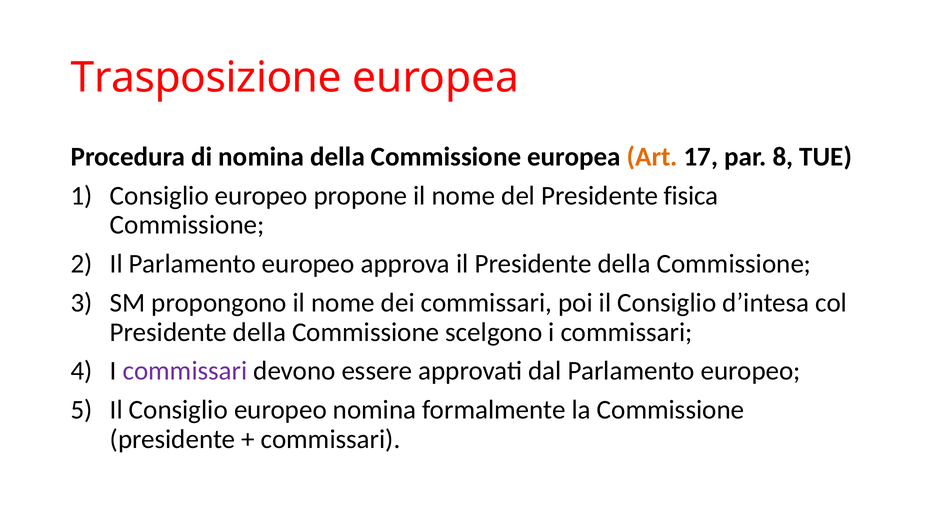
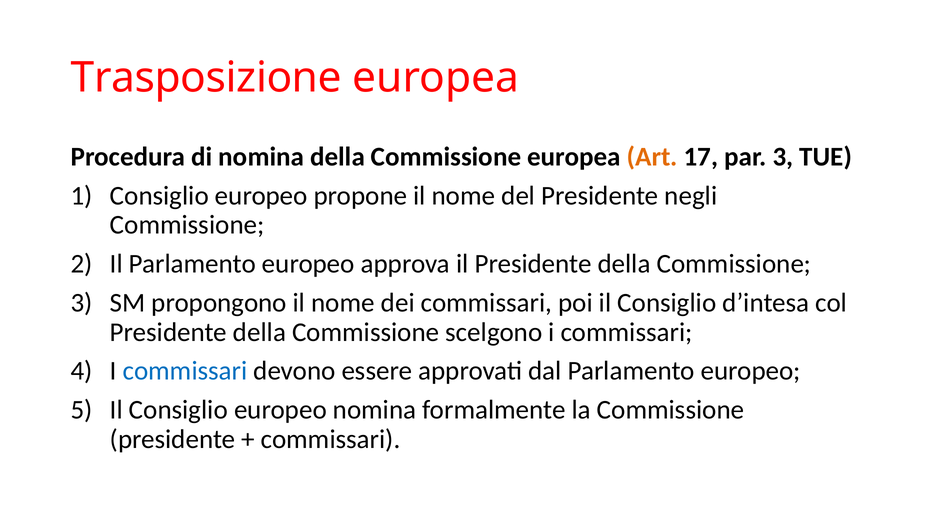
par 8: 8 -> 3 (783, 157)
fisica: fisica -> negli (691, 196)
commissari colour: purple -> blue (185, 371)
